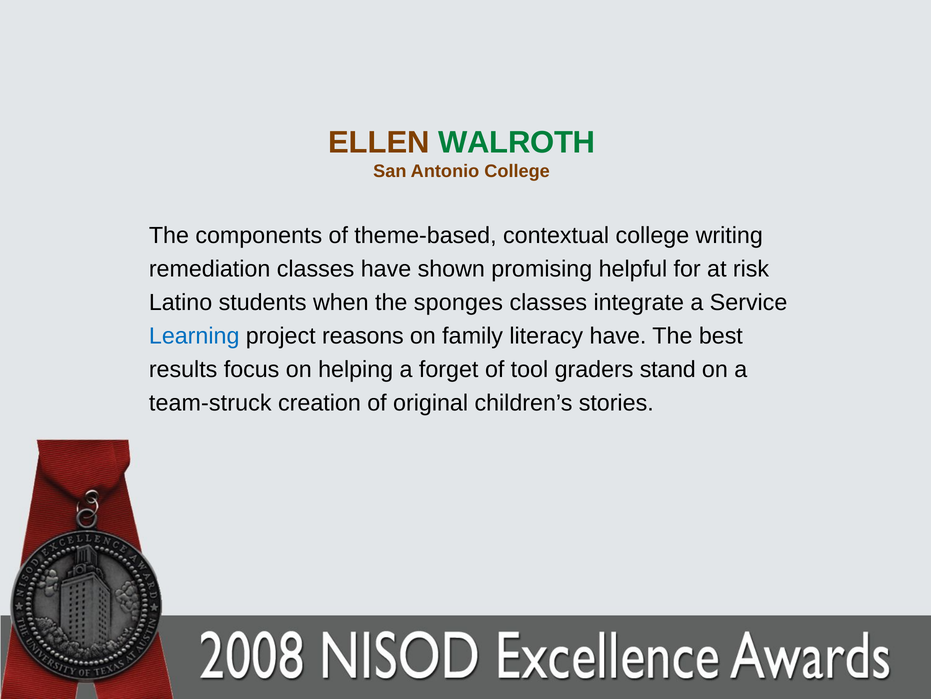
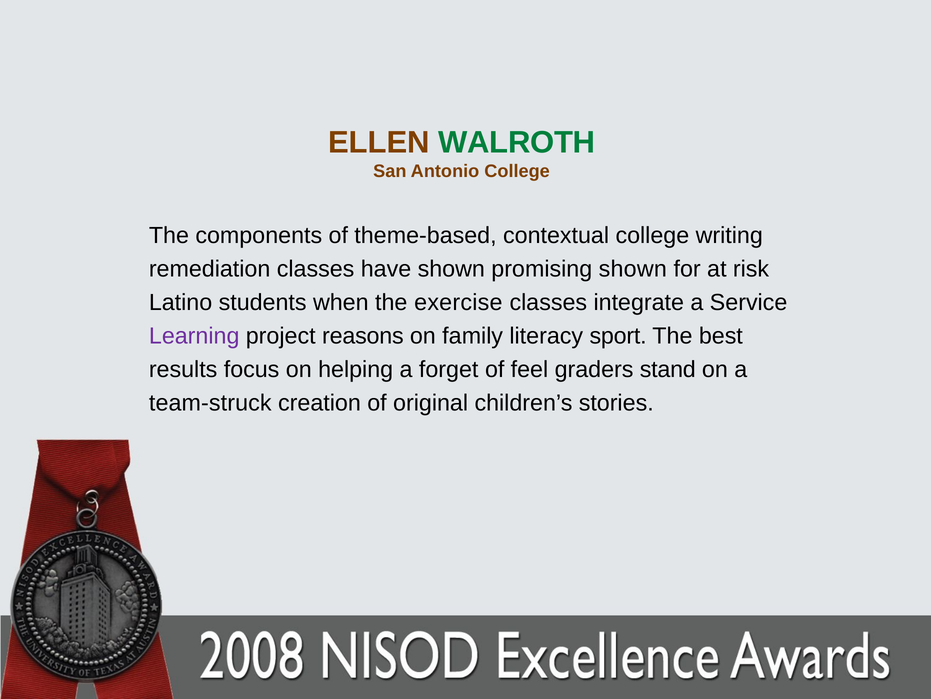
promising helpful: helpful -> shown (633, 269)
sponges: sponges -> exercise (458, 302)
Learning colour: blue -> purple (194, 336)
literacy have: have -> sport (618, 336)
tool: tool -> feel (529, 369)
